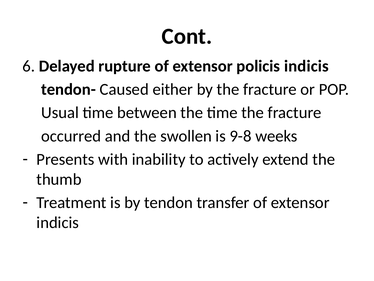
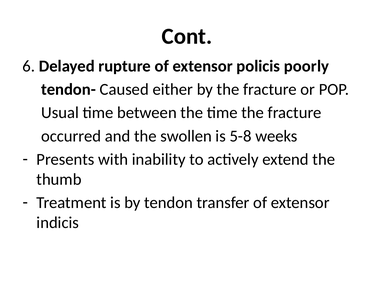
policis indicis: indicis -> poorly (306, 66)
9-8: 9-8 -> 5-8 (241, 136)
